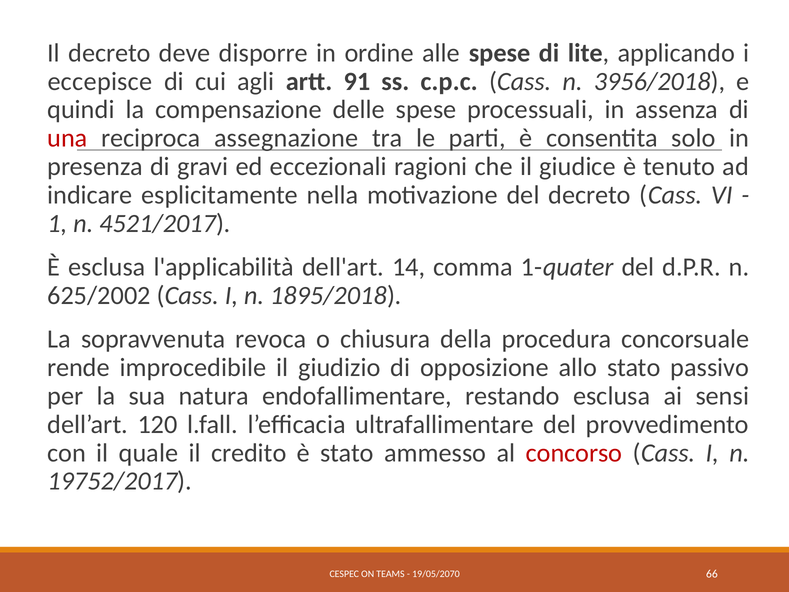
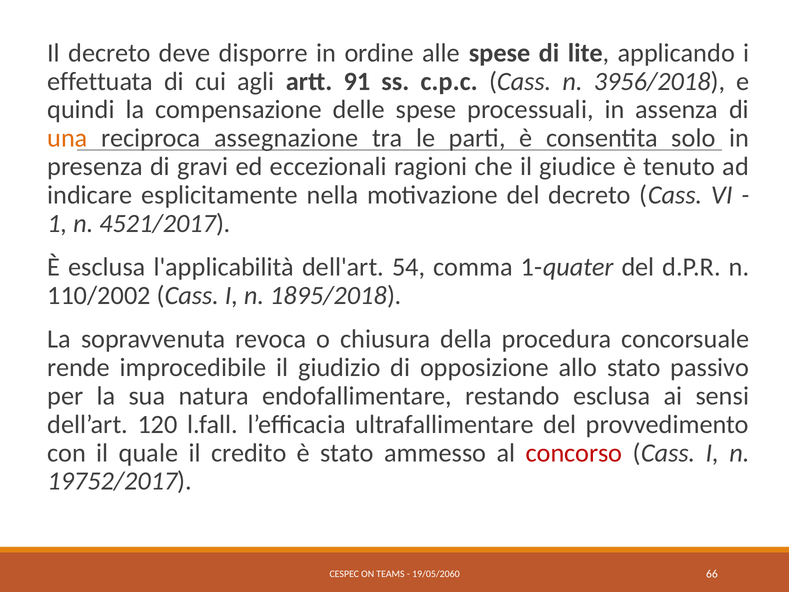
eccepisce: eccepisce -> effettuata (100, 81)
una colour: red -> orange (67, 138)
14: 14 -> 54 (409, 267)
625/2002: 625/2002 -> 110/2002 (99, 295)
19/05/2070: 19/05/2070 -> 19/05/2060 (436, 574)
